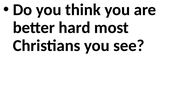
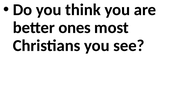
hard: hard -> ones (75, 28)
